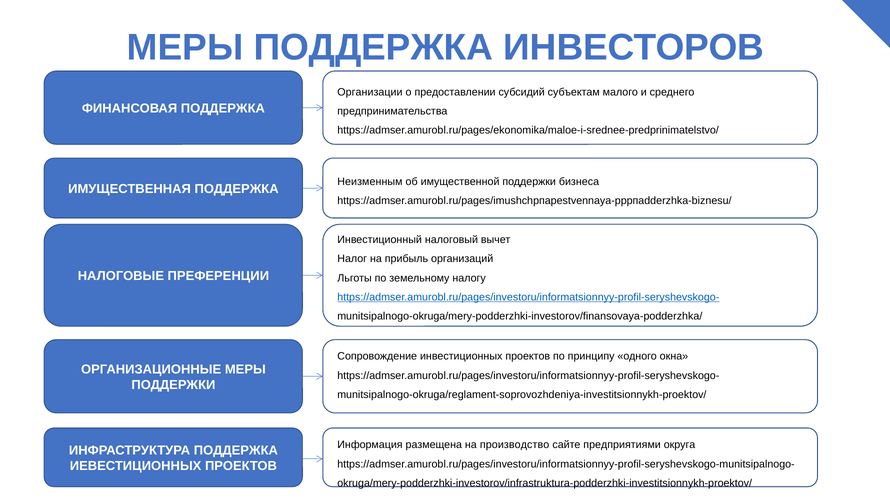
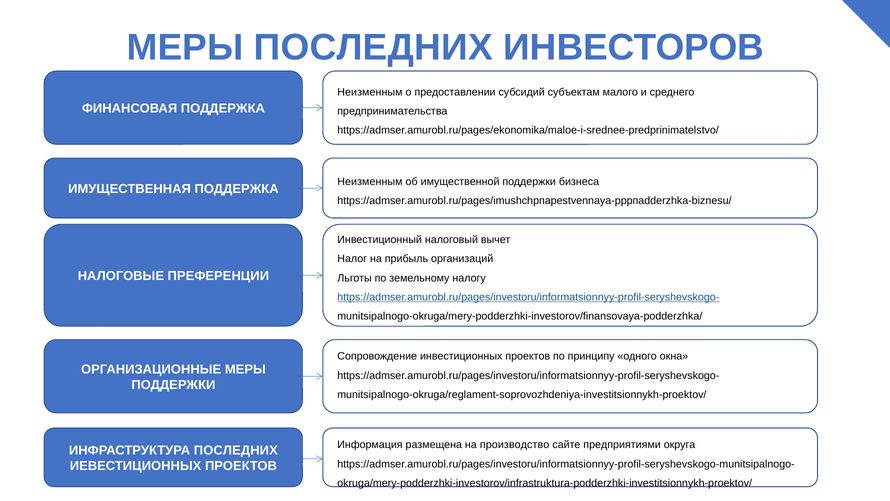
МЕРЫ ПОДДЕРЖКА: ПОДДЕРЖКА -> ПОСЛЕДНИХ (373, 47)
Организации: Организации -> Неизменным (370, 92)
ИНФРАСТРУКТУРА ПОДДЕРЖКА: ПОДДЕРЖКА -> ПОСЛЕДНИХ (236, 450)
